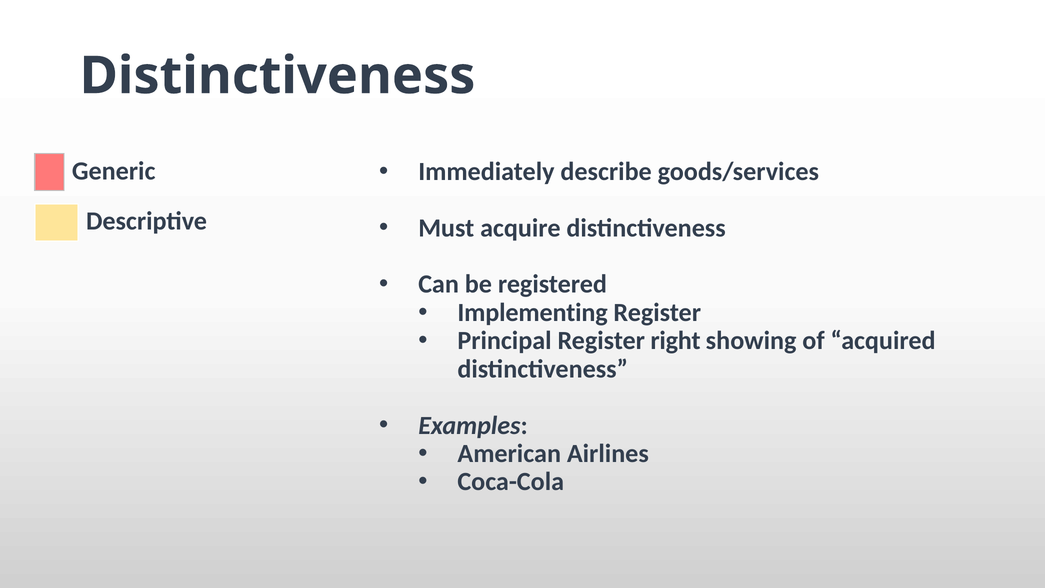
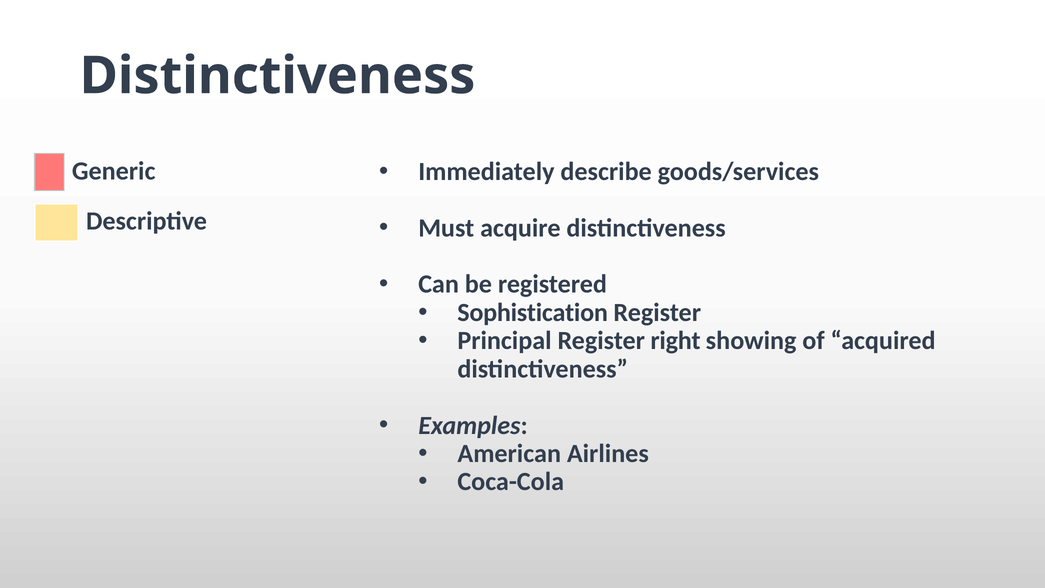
Implementing: Implementing -> Sophistication (533, 312)
